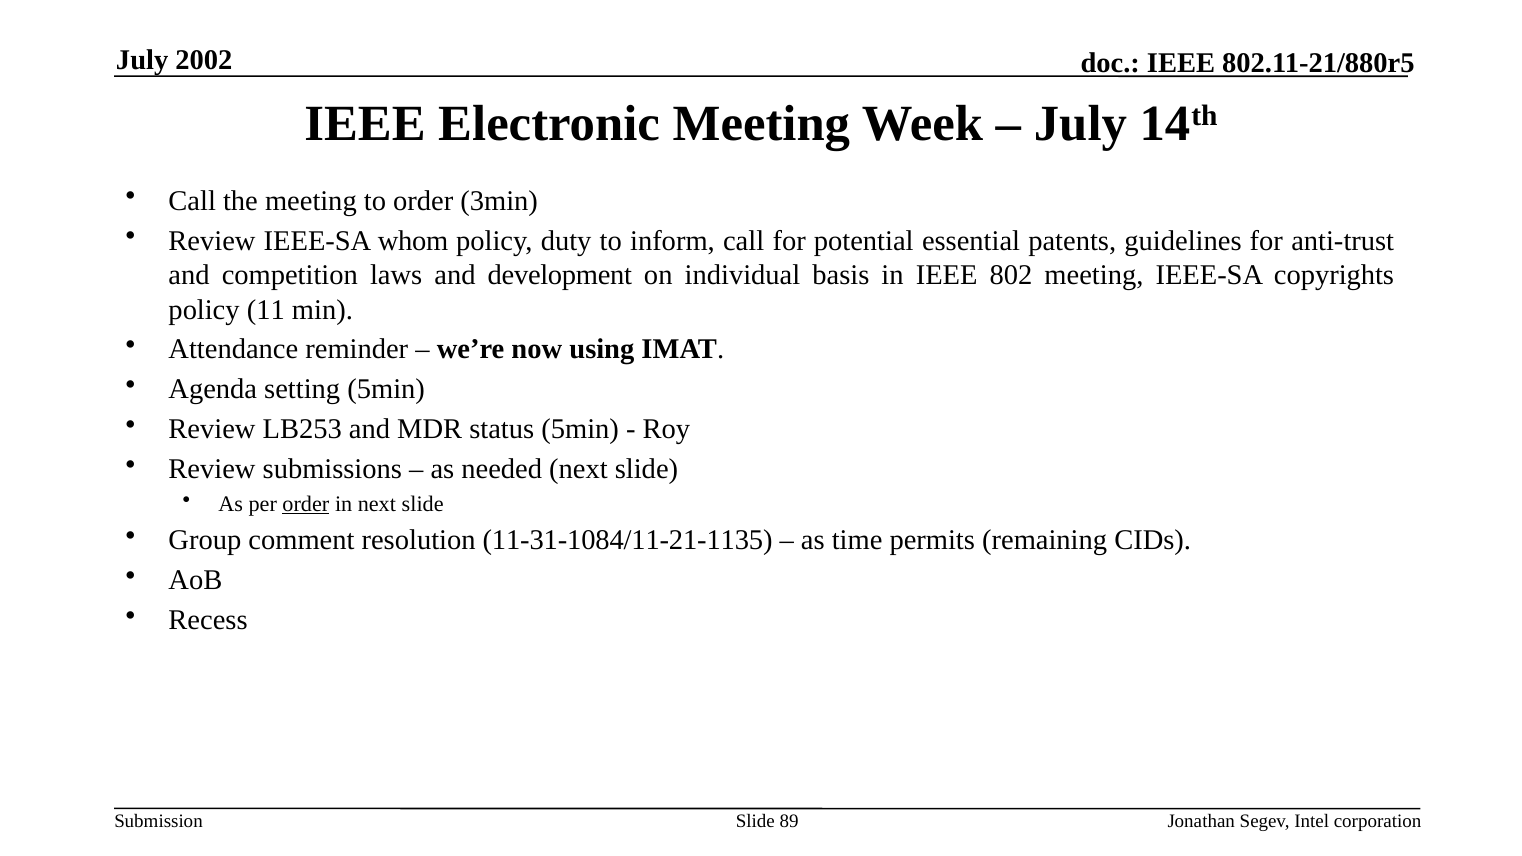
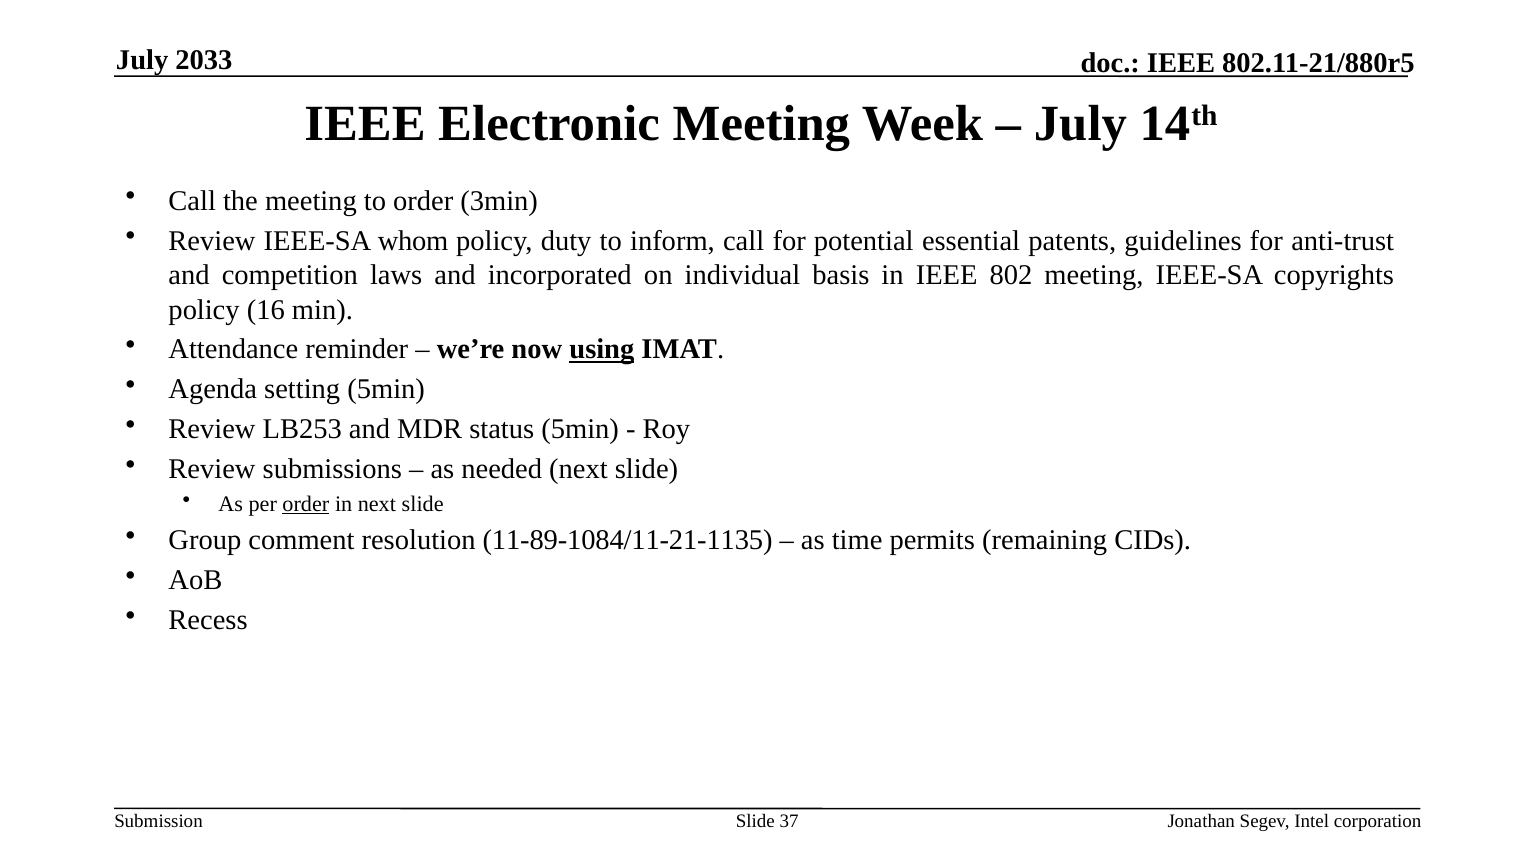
2002: 2002 -> 2033 (204, 61)
development: development -> incorporated (560, 275)
11: 11 -> 16 (266, 310)
using underline: none -> present (602, 350)
11-31-1084/11-21-1135: 11-31-1084/11-21-1135 -> 11-89-1084/11-21-1135 (628, 541)
89: 89 -> 37 (789, 821)
